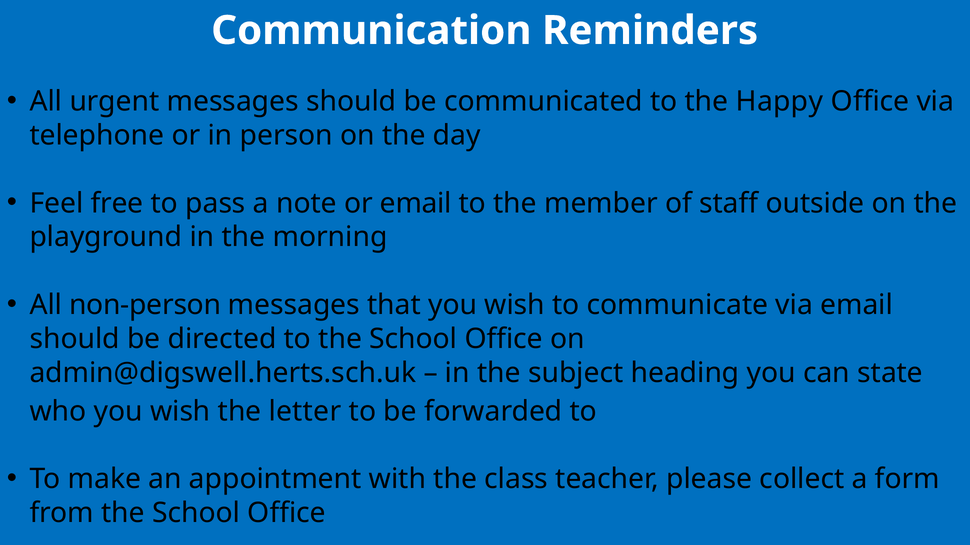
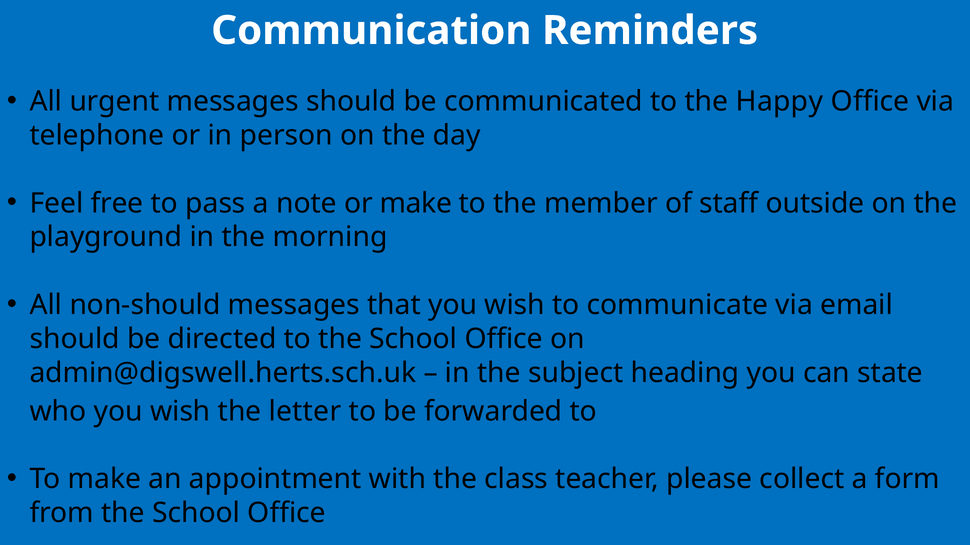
or email: email -> make (416, 203)
non-person: non-person -> non-should (145, 305)
